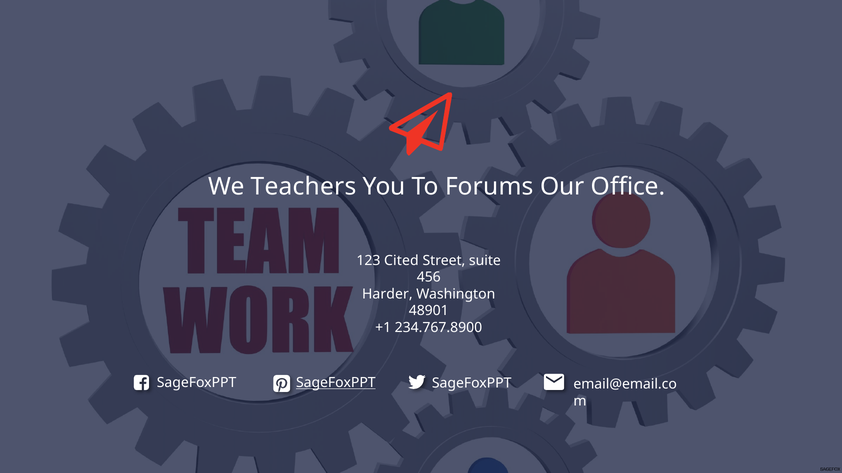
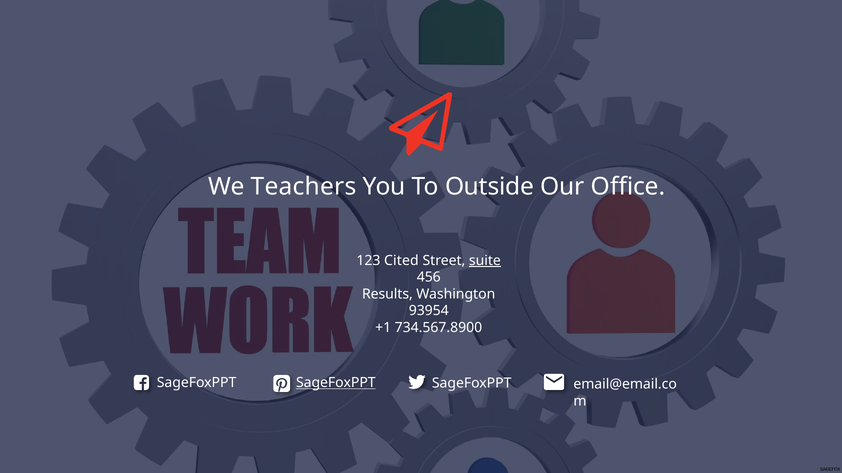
Forums: Forums -> Outside (489, 187)
suite underline: none -> present (485, 261)
Harder: Harder -> Results (387, 294)
48901: 48901 -> 93954 (429, 311)
234.767.8900: 234.767.8900 -> 734.567.8900 (438, 328)
